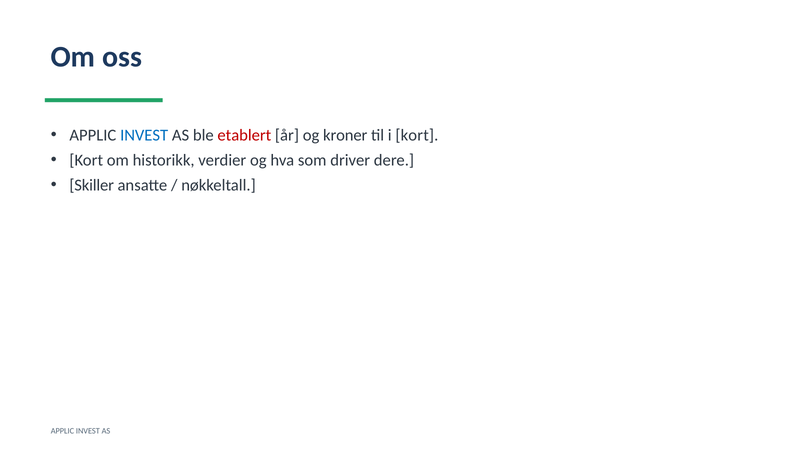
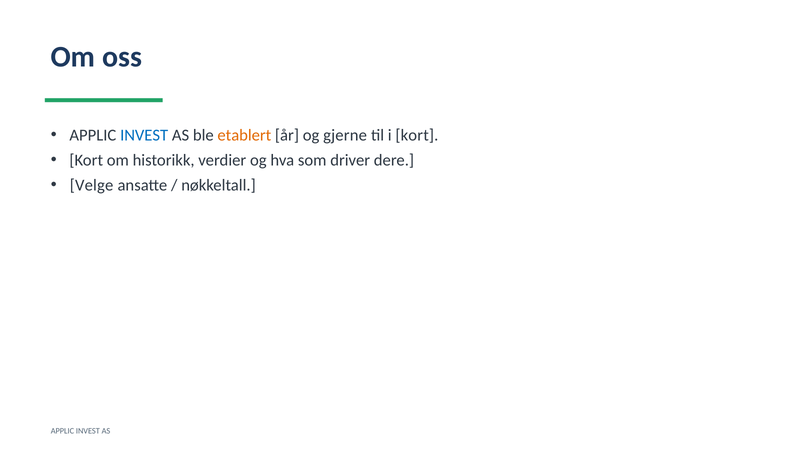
etablert colour: red -> orange (244, 135)
kroner: kroner -> gjerne (345, 135)
Skiller: Skiller -> Velge (92, 185)
